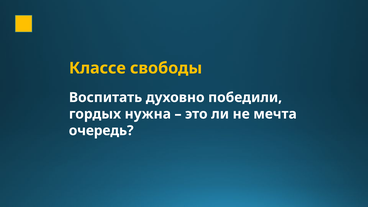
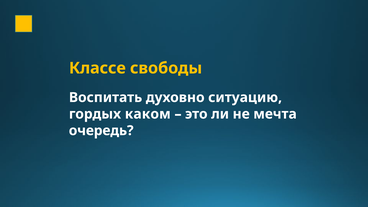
победили: победили -> ситуацию (245, 97)
нужна: нужна -> каком (148, 114)
